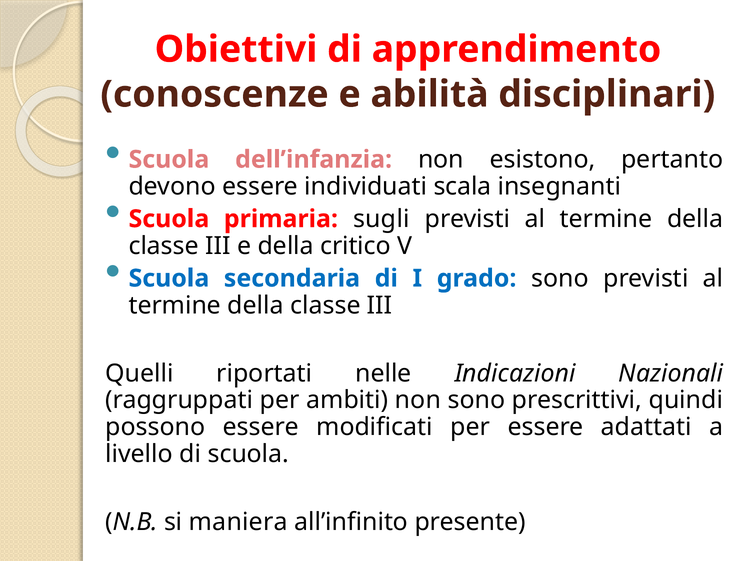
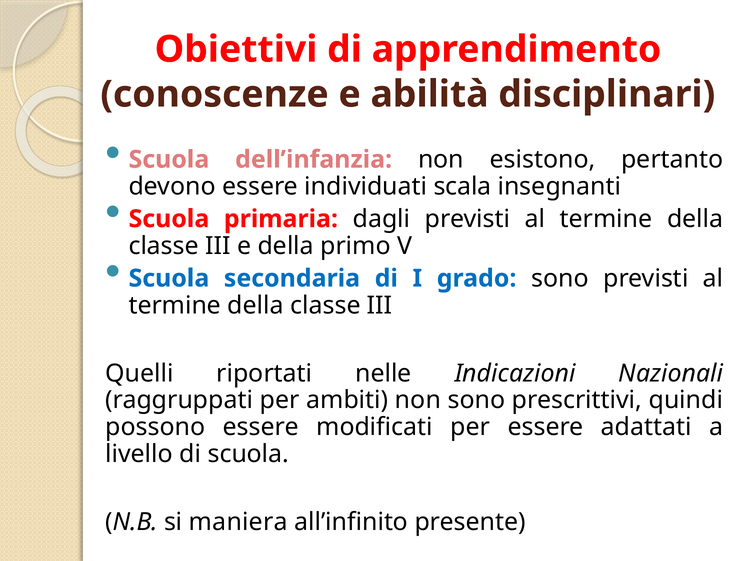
sugli: sugli -> dagli (382, 219)
critico: critico -> primo (355, 246)
